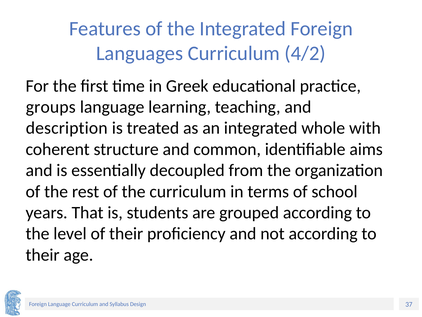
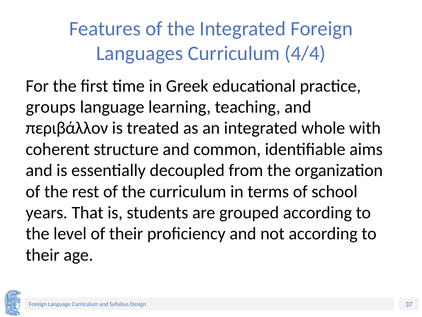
4/2: 4/2 -> 4/4 (305, 53)
description: description -> περιβάλλον (67, 128)
